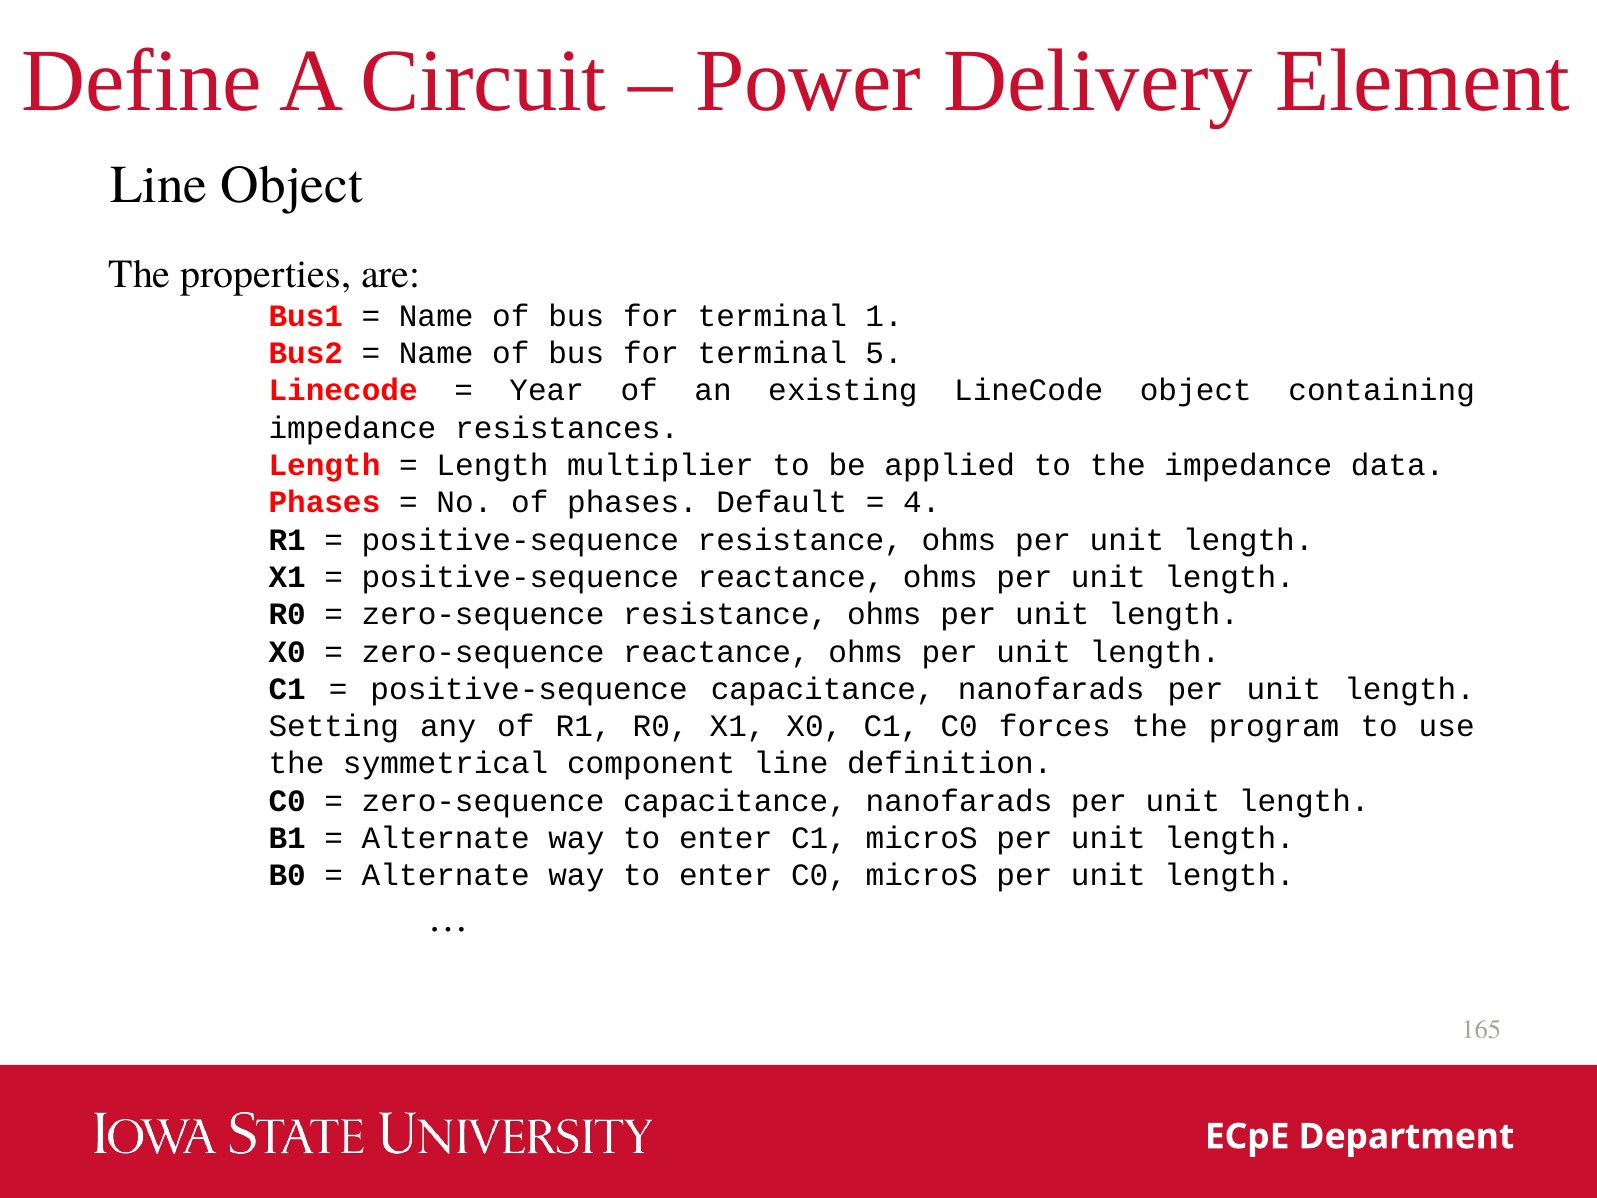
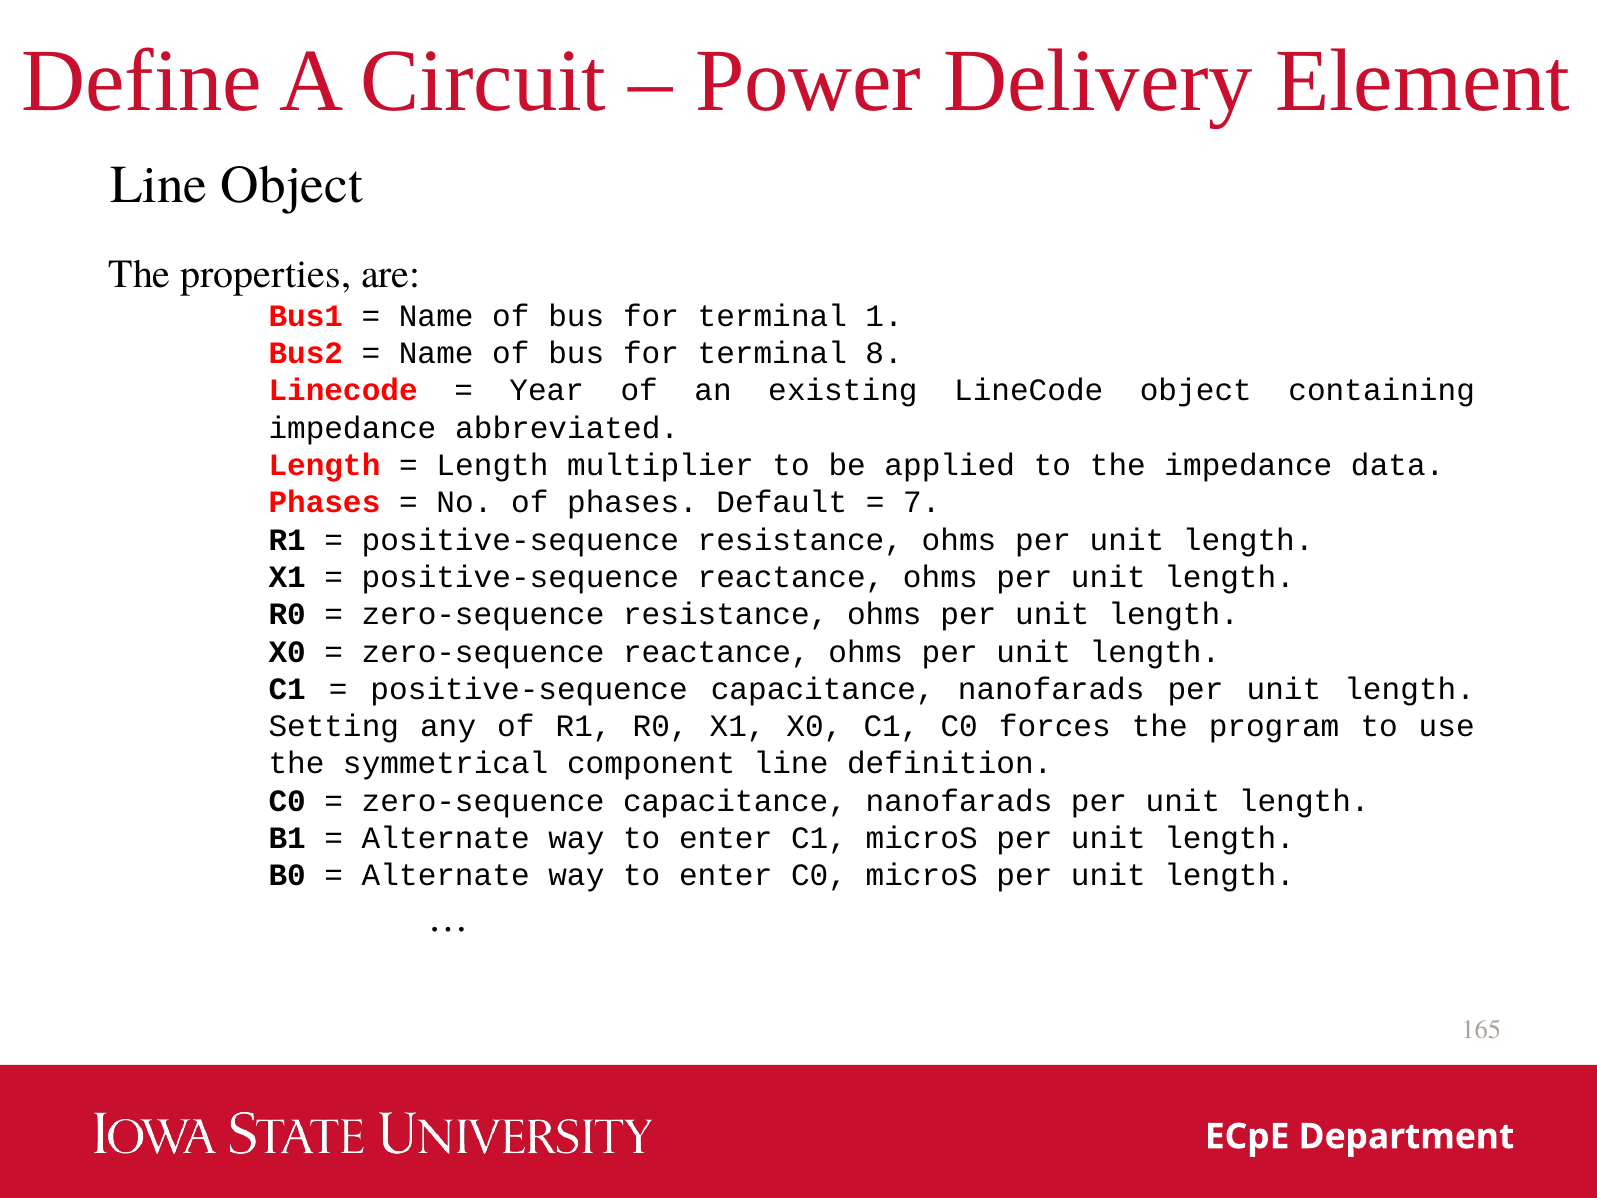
5: 5 -> 8 (884, 353)
resistances: resistances -> abbreviated (567, 428)
4: 4 -> 7 (922, 502)
